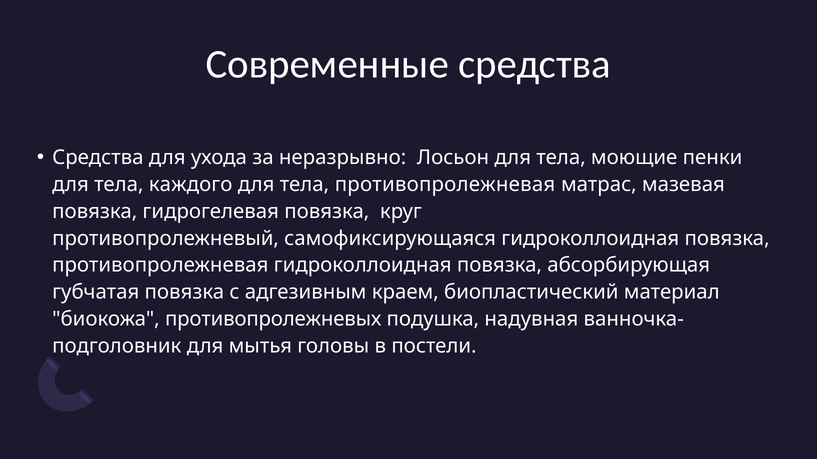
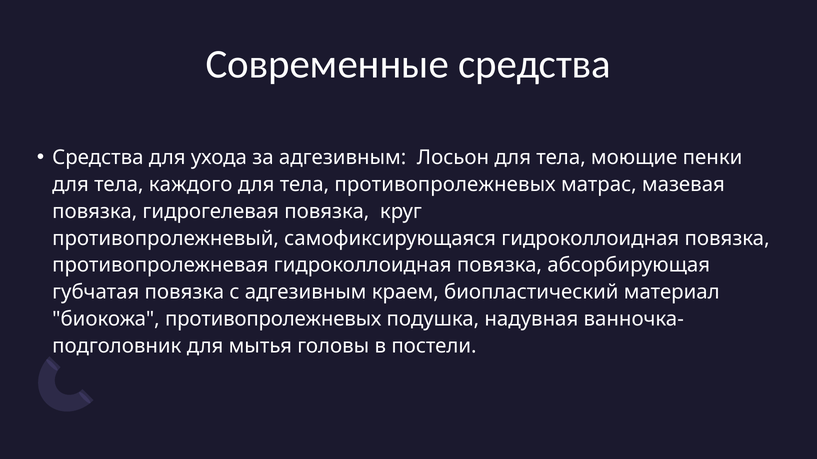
за неразрывно: неразрывно -> адгезивным (343, 158)
тела противопролежневая: противопролежневая -> противопролежневых (445, 185)
